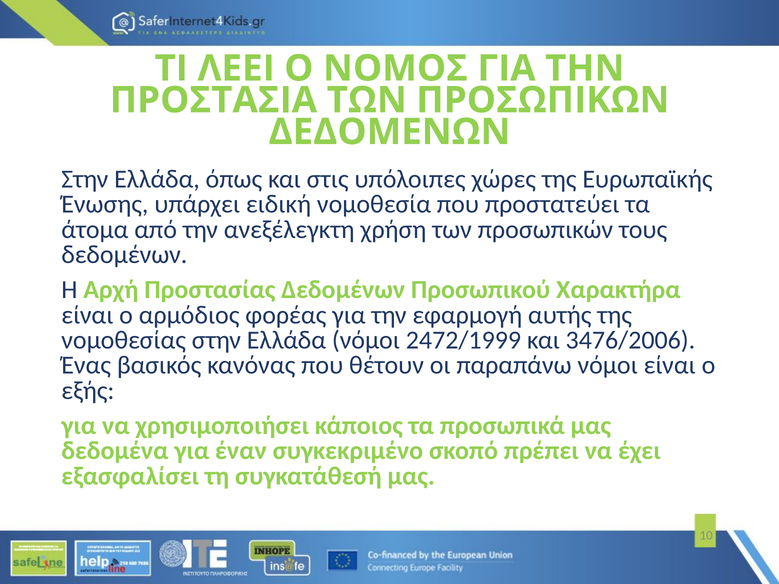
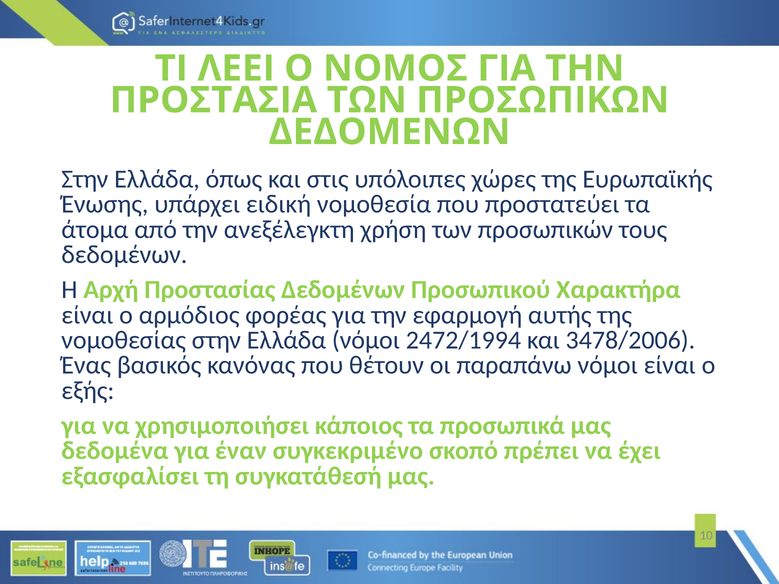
2472/1999: 2472/1999 -> 2472/1994 (463, 340)
3476/2006: 3476/2006 -> 3478/2006 (630, 340)
